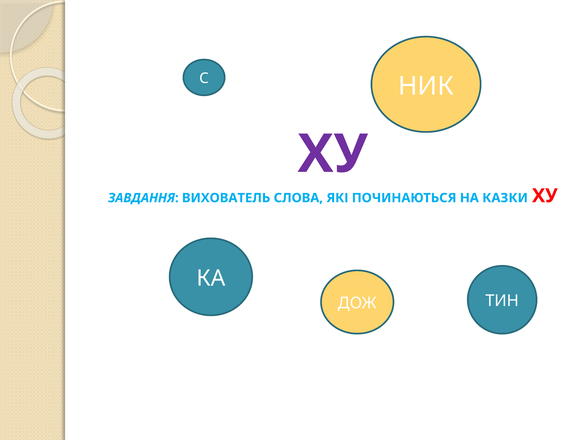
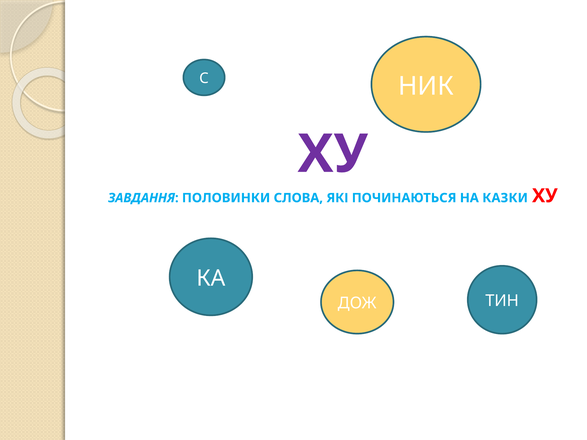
ВИХОВАТЕЛЬ: ВИХОВАТЕЛЬ -> ПОЛОВИНКИ (226, 198)
